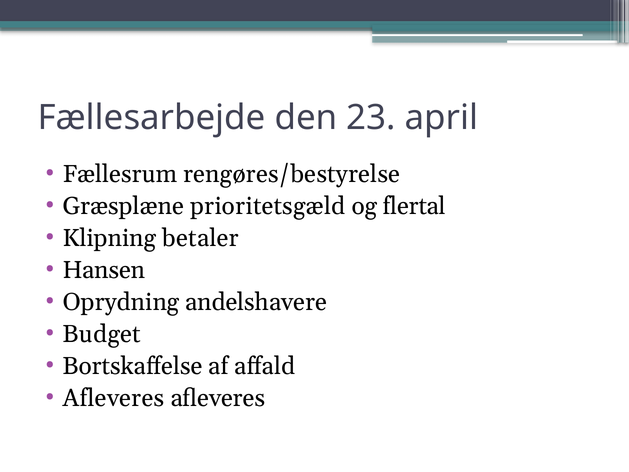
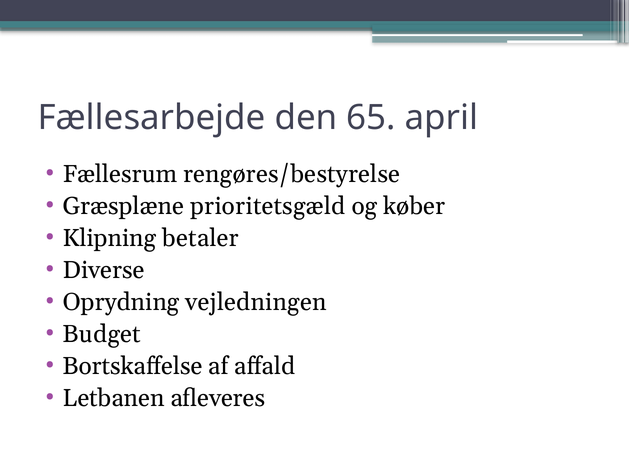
23: 23 -> 65 (371, 118)
flertal: flertal -> køber (414, 206)
Hansen: Hansen -> Diverse (104, 270)
andelshavere: andelshavere -> vejledningen (256, 302)
Afleveres: Afleveres -> Letbanen (114, 398)
